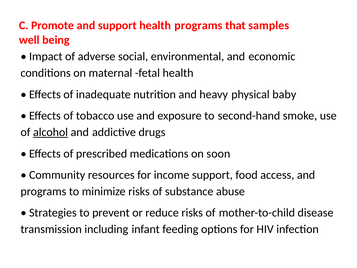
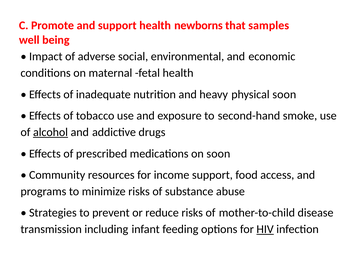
health programs: programs -> newborns (198, 26)
physical baby: baby -> soon (284, 94)
HIV underline: none -> present (265, 229)
